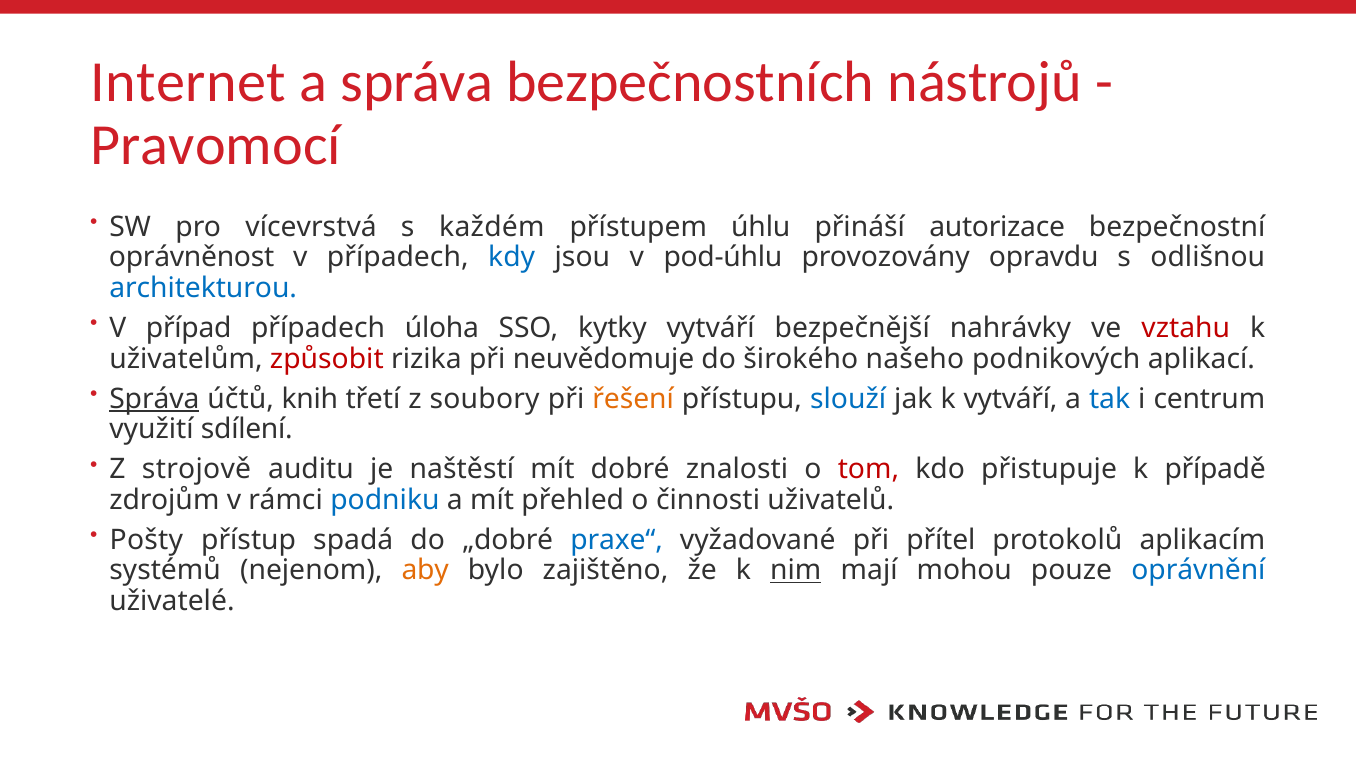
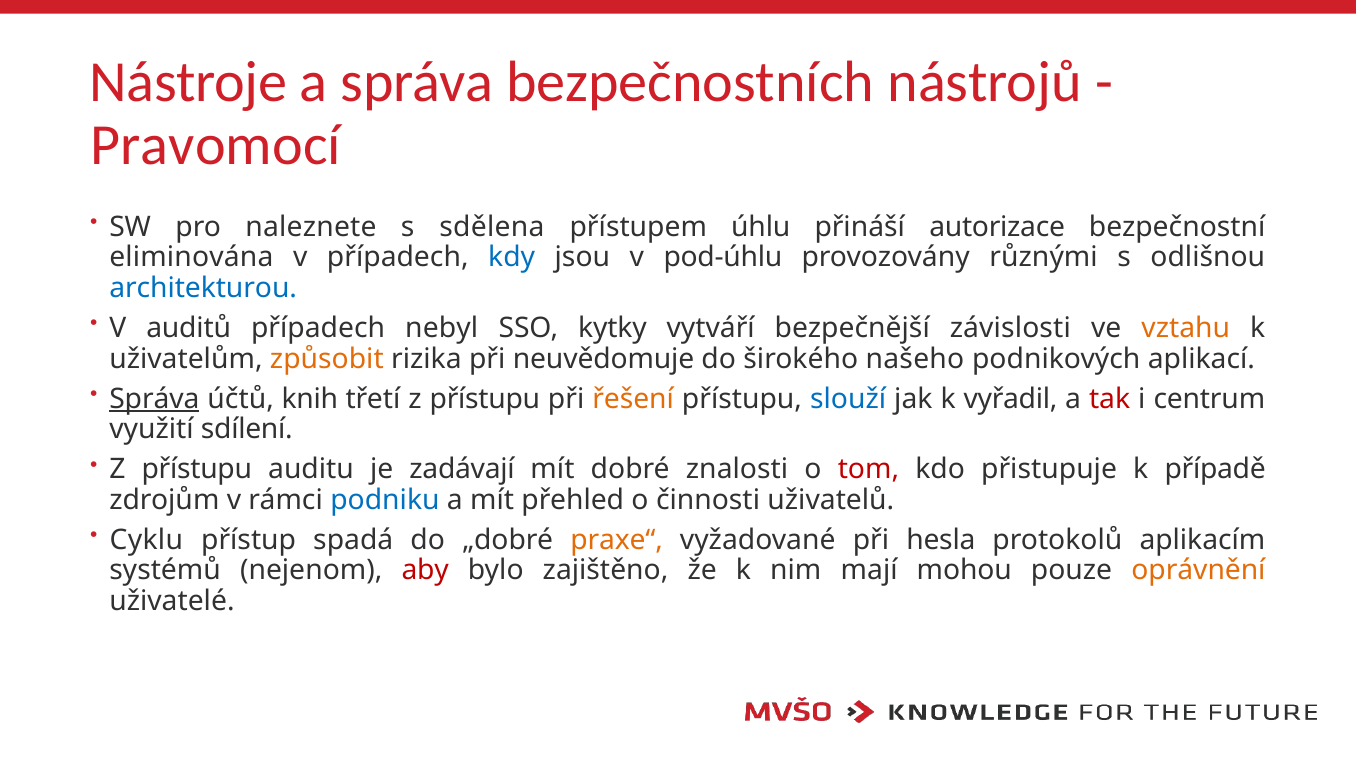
Internet: Internet -> Nástroje (189, 83)
vícevrstvá: vícevrstvá -> naleznete (311, 227)
každém: každém -> sdělena (492, 227)
oprávněnost: oprávněnost -> eliminována (191, 258)
opravdu: opravdu -> různými (1044, 258)
případ: případ -> auditů (189, 328)
úloha: úloha -> nebyl (442, 328)
nahrávky: nahrávky -> závislosti (1010, 328)
vztahu colour: red -> orange (1186, 328)
způsobit colour: red -> orange (327, 359)
třetí z soubory: soubory -> přístupu (485, 399)
k vytváří: vytváří -> vyřadil (1011, 399)
tak colour: blue -> red (1110, 399)
strojově: strojově -> přístupu (197, 469)
naštěstí: naštěstí -> zadávají (462, 469)
Pošty: Pošty -> Cyklu (146, 540)
praxe“ colour: blue -> orange (617, 540)
přítel: přítel -> hesla (941, 540)
aby colour: orange -> red (425, 570)
nim underline: present -> none (796, 570)
oprávnění colour: blue -> orange (1198, 570)
